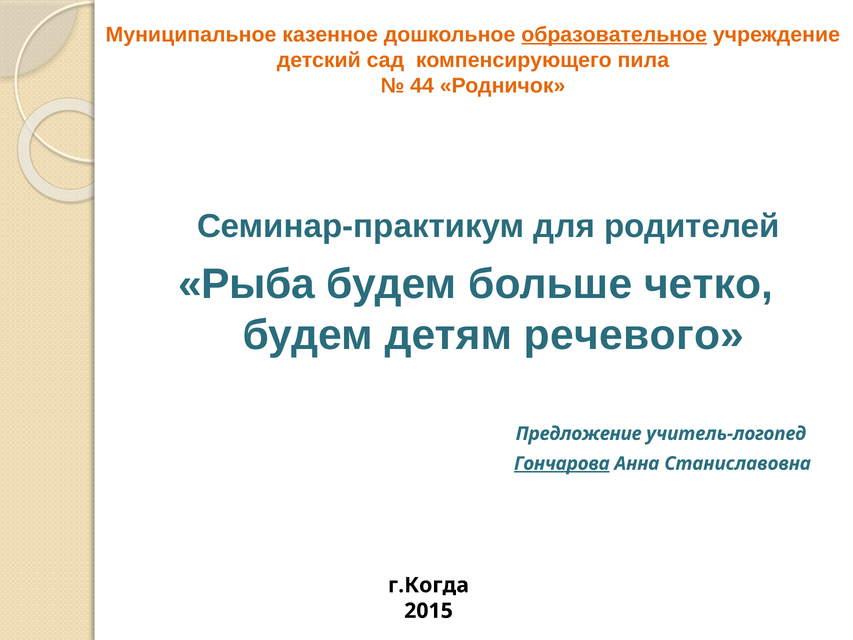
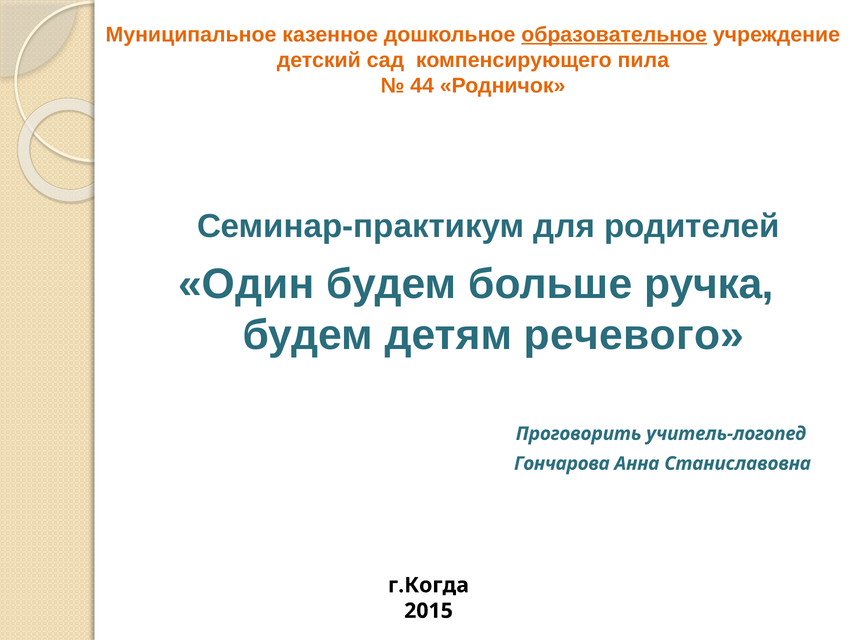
Рыба: Рыба -> Один (246, 284)
четко: четко -> ручка (709, 284)
Предложение: Предложение -> Проговорить (579, 434)
Гончарова underline: present -> none (562, 463)
